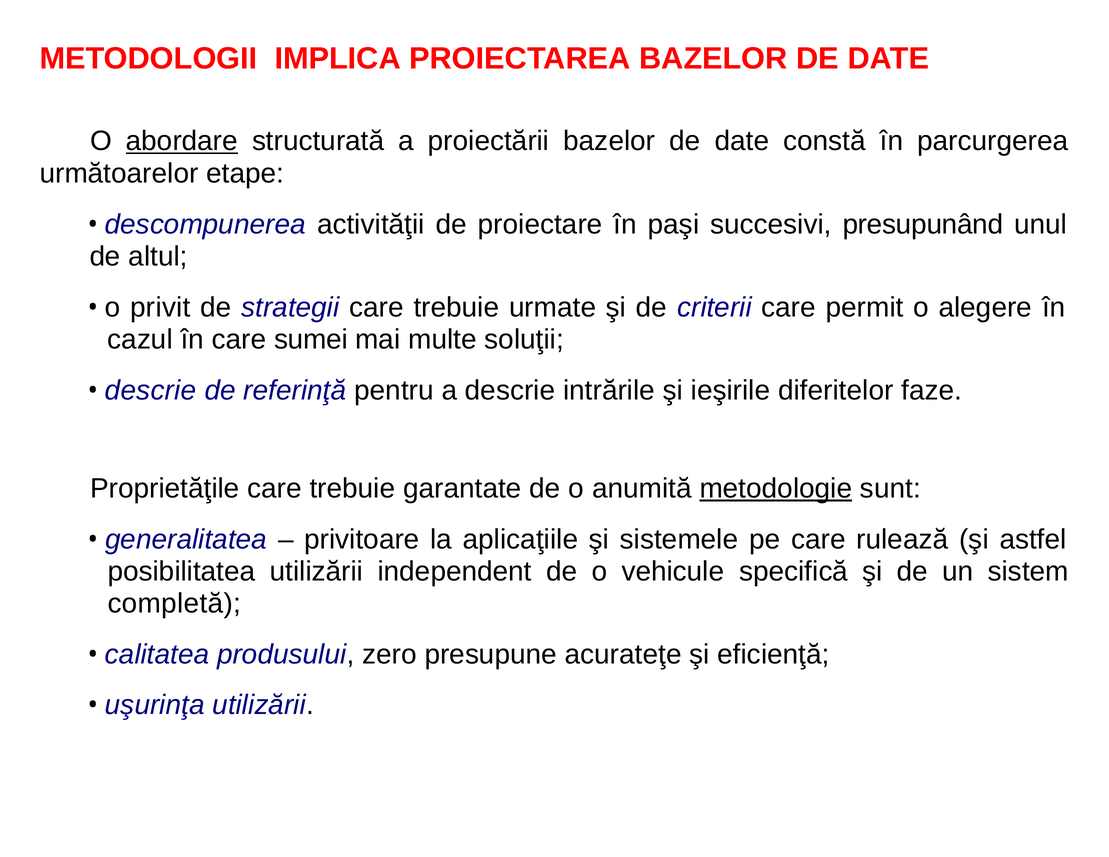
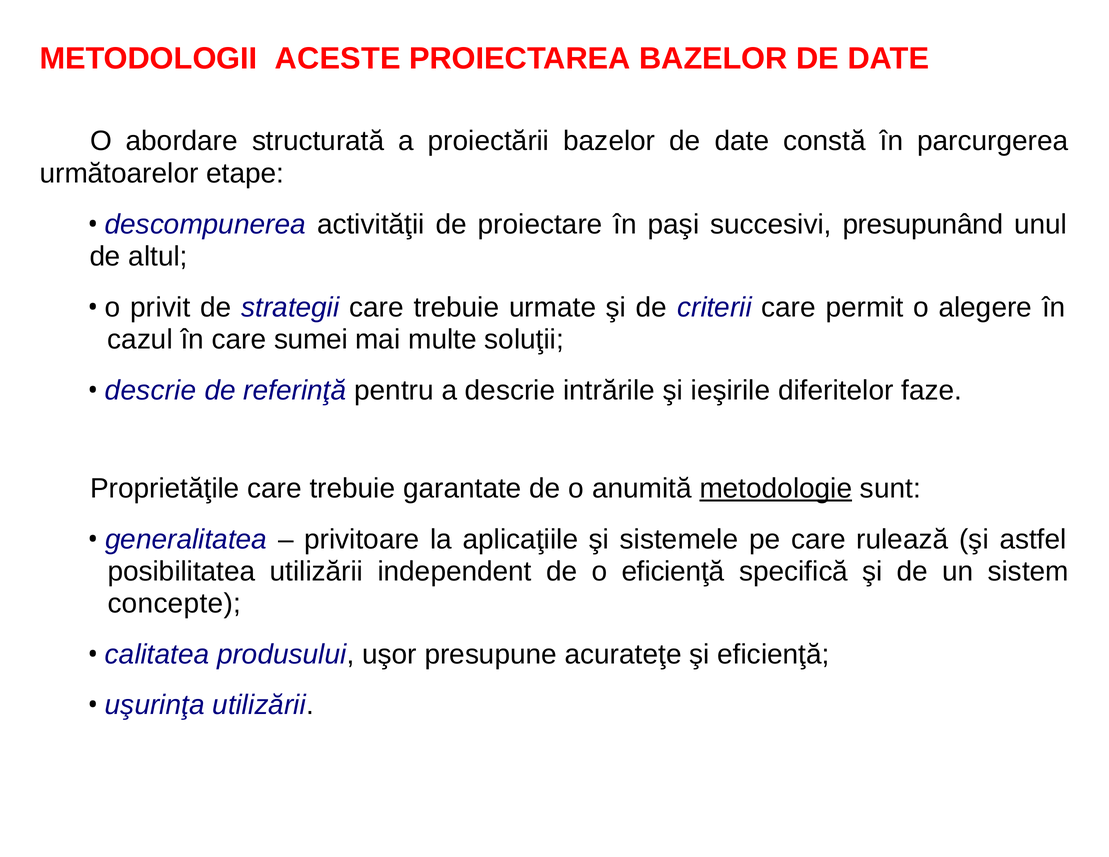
IMPLICA: IMPLICA -> ACESTE (338, 59)
abordare underline: present -> none (182, 141)
o vehicule: vehicule -> eficienţă (673, 571)
completă: completă -> concepte (174, 604)
zero: zero -> uşor (389, 655)
